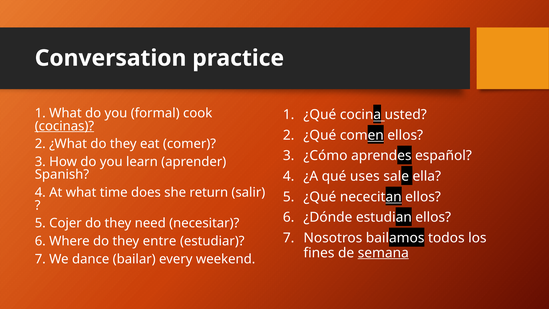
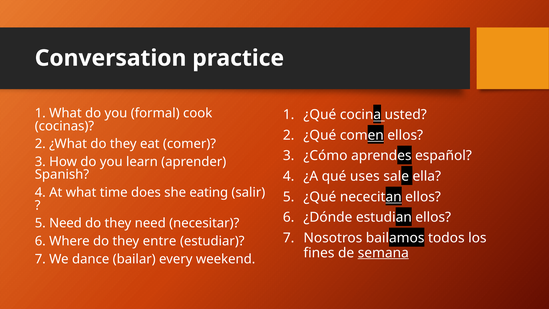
cocinas underline: present -> none (64, 126)
return: return -> eating (209, 192)
5 Cojer: Cojer -> Need (66, 223)
